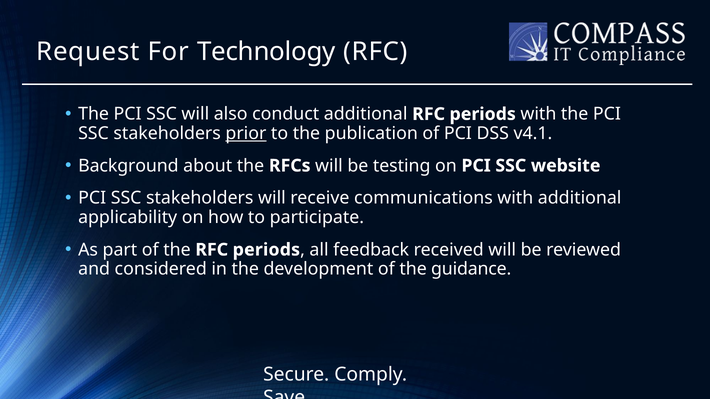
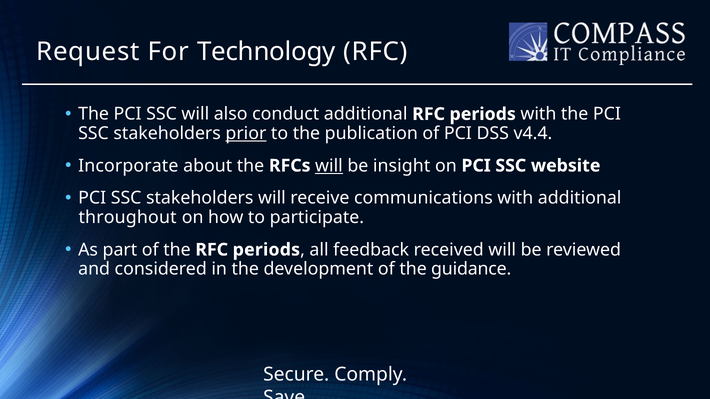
v4.1: v4.1 -> v4.4 (533, 133)
Background: Background -> Incorporate (128, 166)
will underline: none -> present (329, 166)
testing: testing -> insight (402, 166)
applicability: applicability -> throughout (128, 218)
